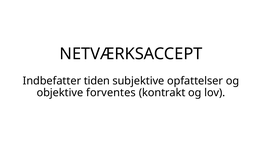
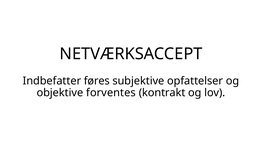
tiden: tiden -> føres (97, 80)
